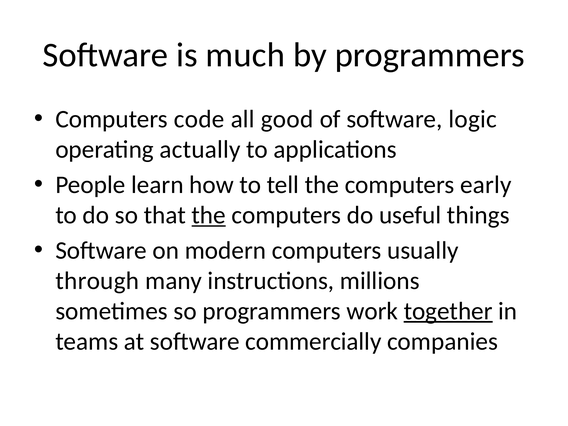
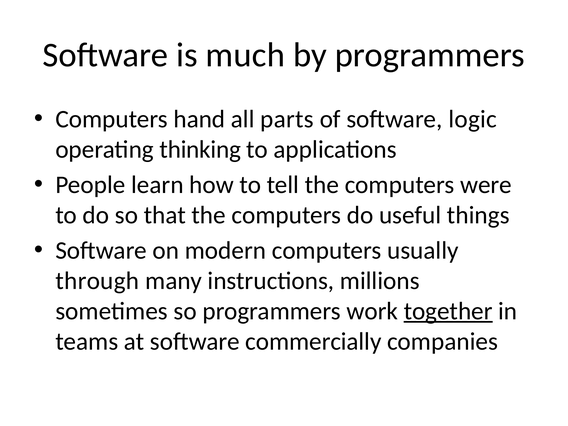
code: code -> hand (199, 119)
good: good -> parts (287, 119)
actually: actually -> thinking (200, 149)
early: early -> were (486, 185)
the underline: present -> none (209, 215)
